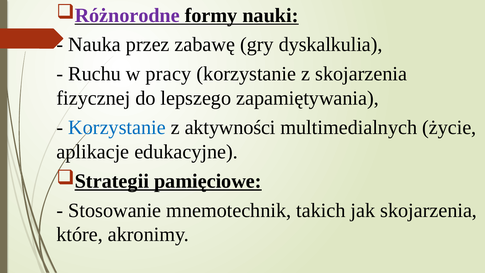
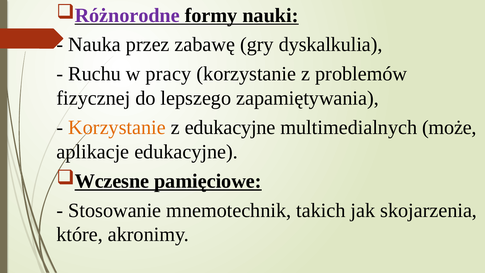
z skojarzenia: skojarzenia -> problemów (361, 74)
Korzystanie colour: blue -> orange (117, 127)
z aktywności: aktywności -> edukacyjne (230, 127)
życie: życie -> może (449, 127)
Strategii: Strategii -> Wczesne (112, 181)
